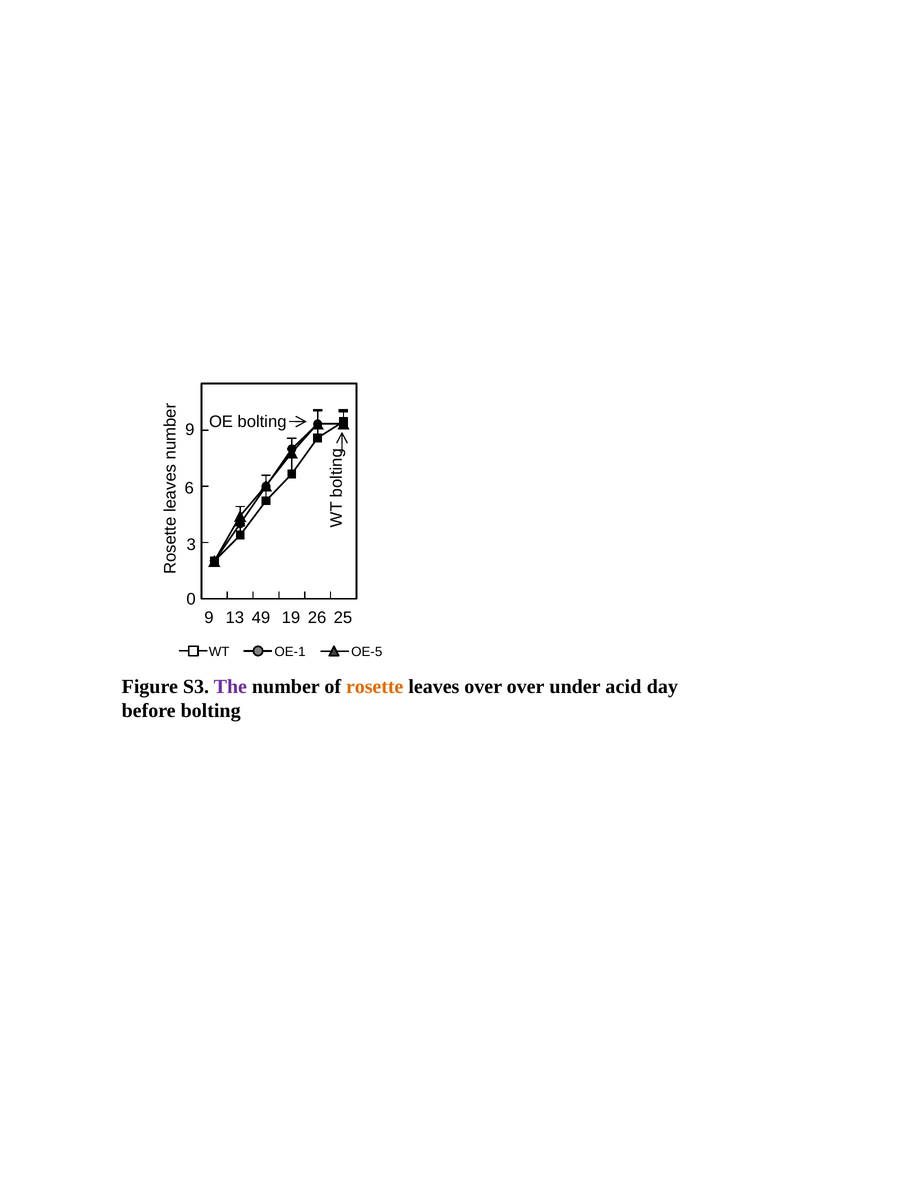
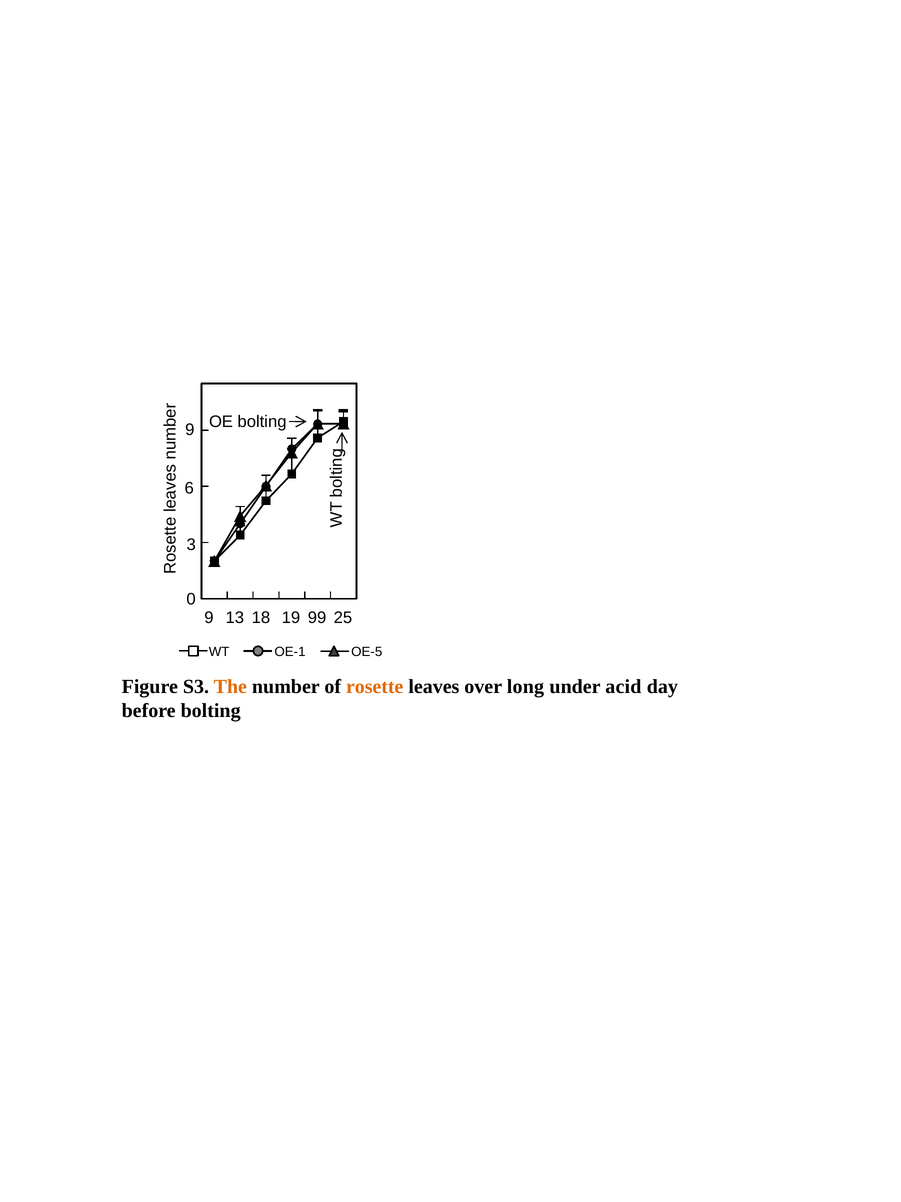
49: 49 -> 18 (261, 618)
26: 26 -> 99 (317, 618)
The colour: purple -> orange (230, 686)
over over: over -> long (525, 686)
